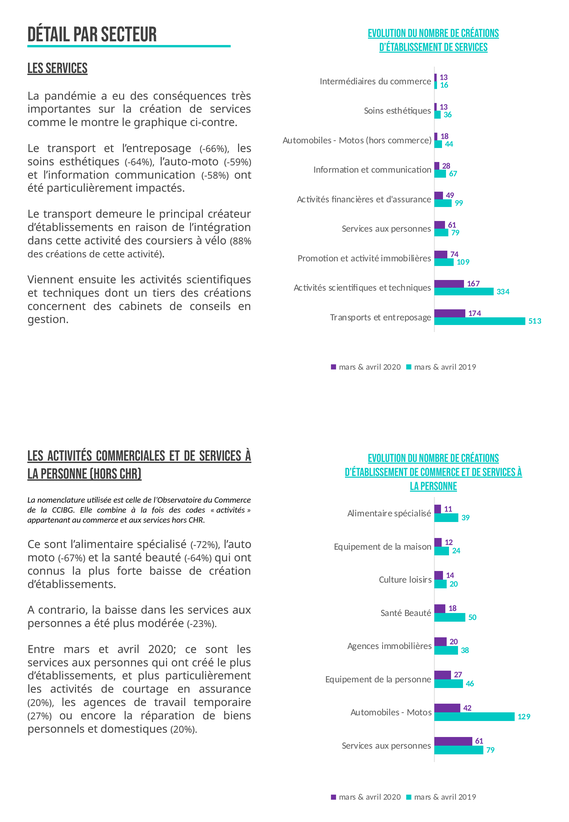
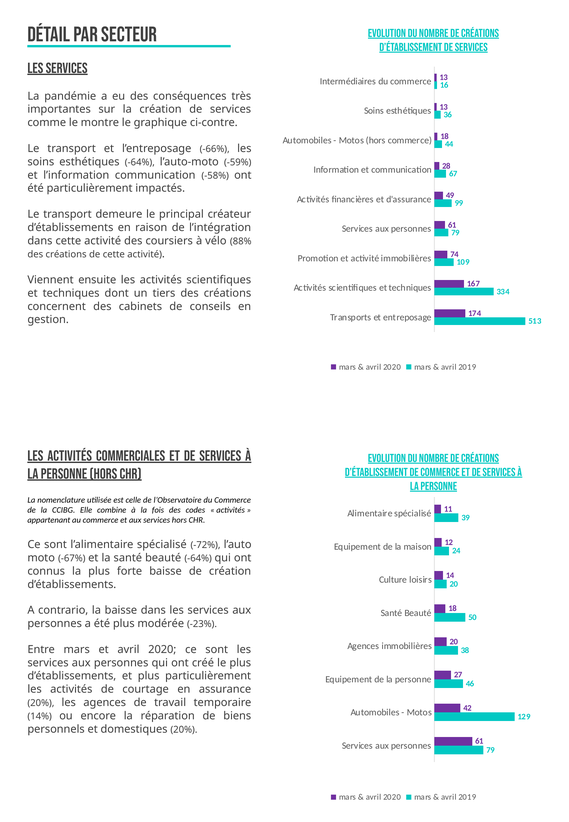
27%: 27% -> 14% (40, 716)
